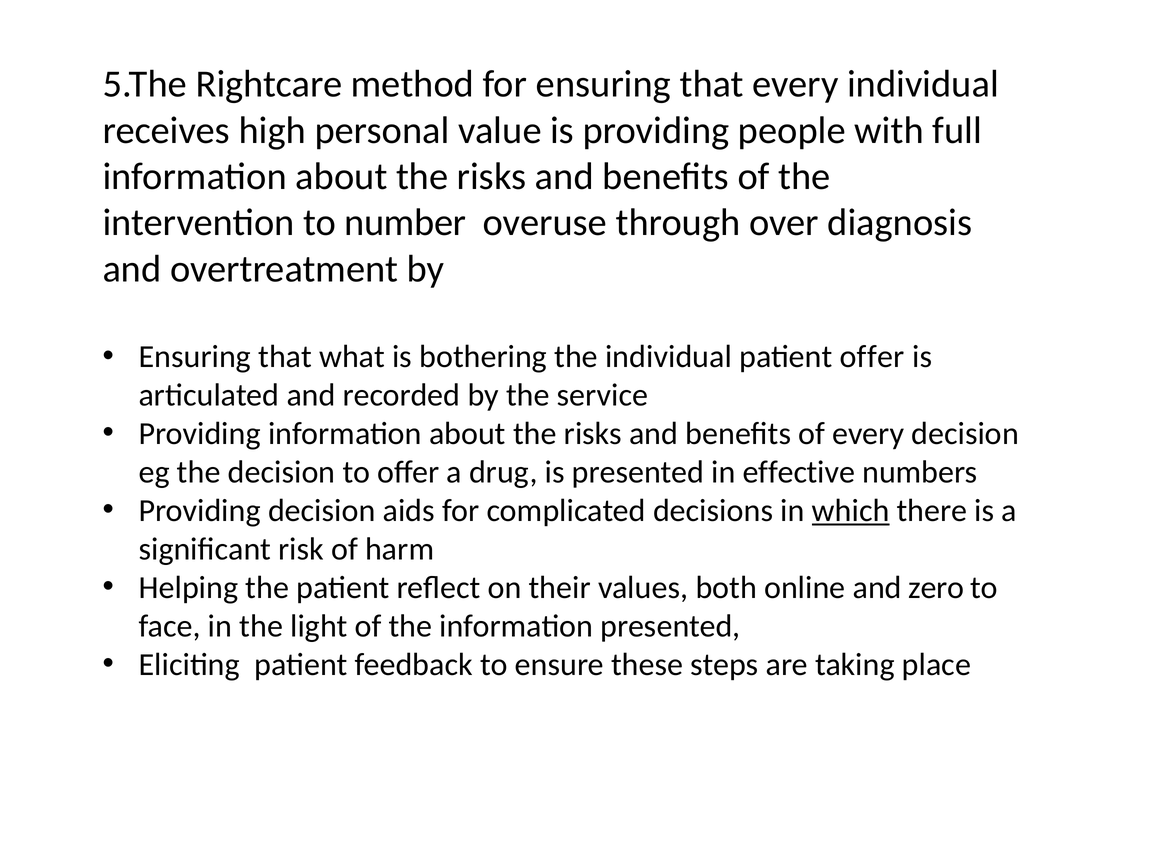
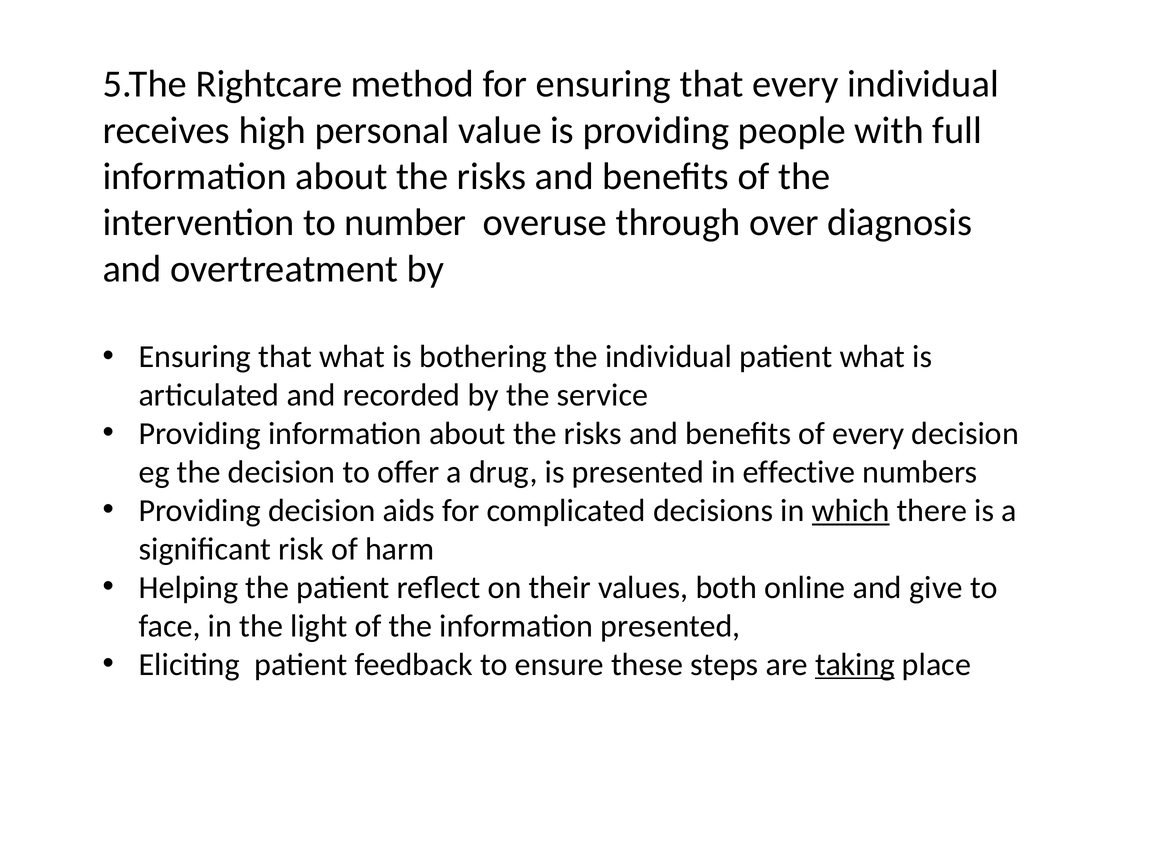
patient offer: offer -> what (872, 357)
zero: zero -> give (936, 588)
taking underline: none -> present (855, 665)
